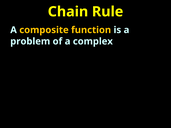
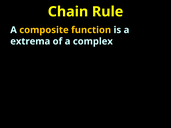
problem: problem -> extrema (30, 41)
